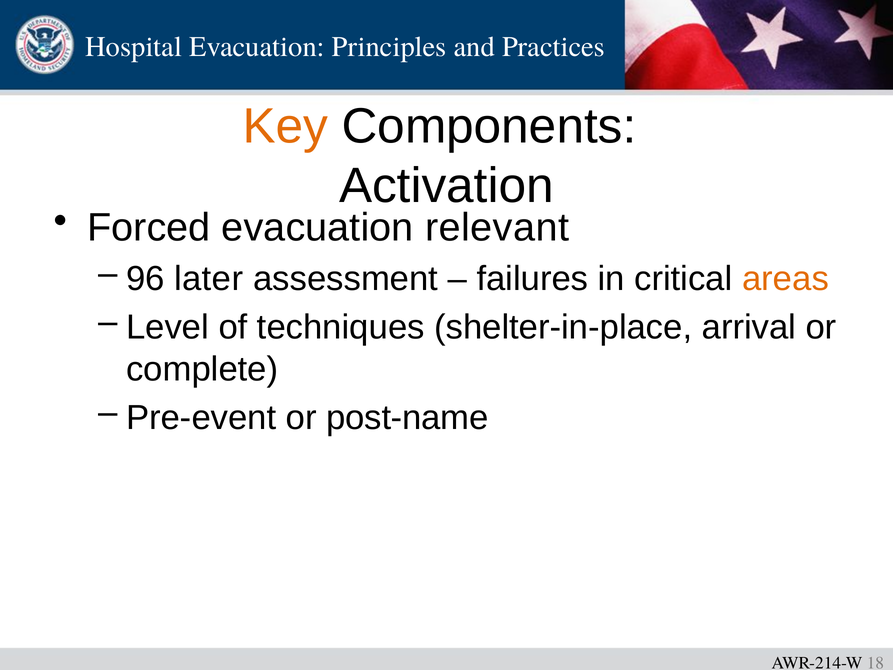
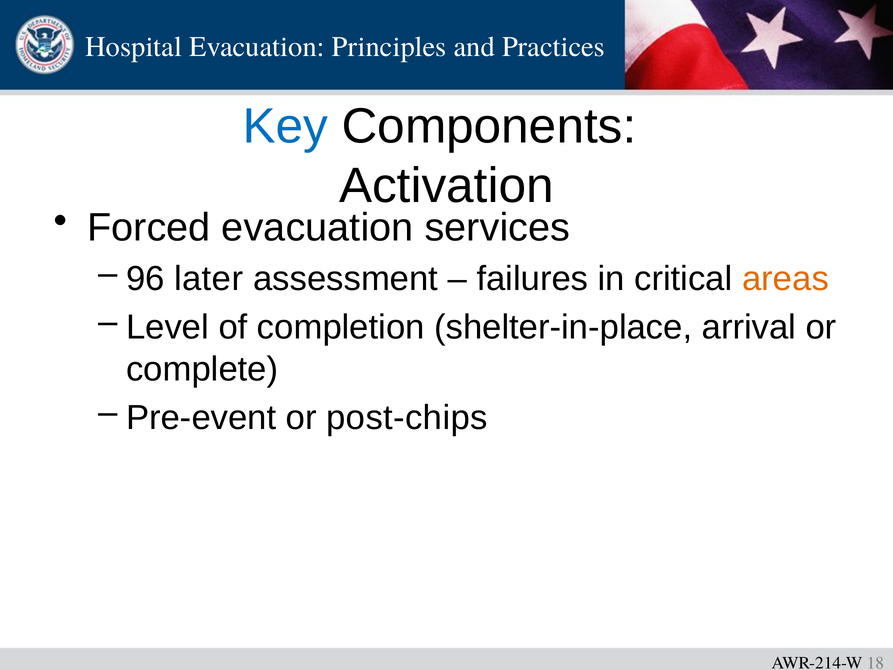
Key colour: orange -> blue (285, 126)
relevant: relevant -> services (497, 227)
techniques: techniques -> completion (341, 327)
post-name: post-name -> post-chips (407, 418)
